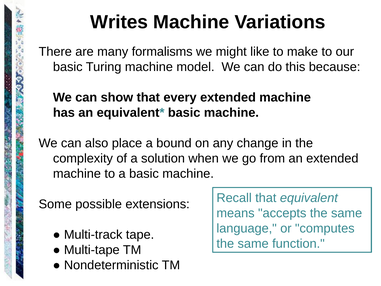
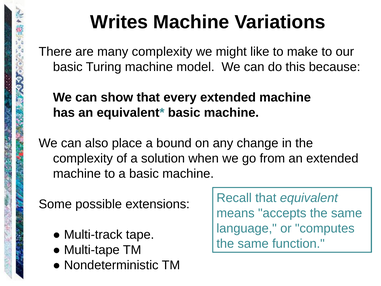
many formalisms: formalisms -> complexity (162, 52)
